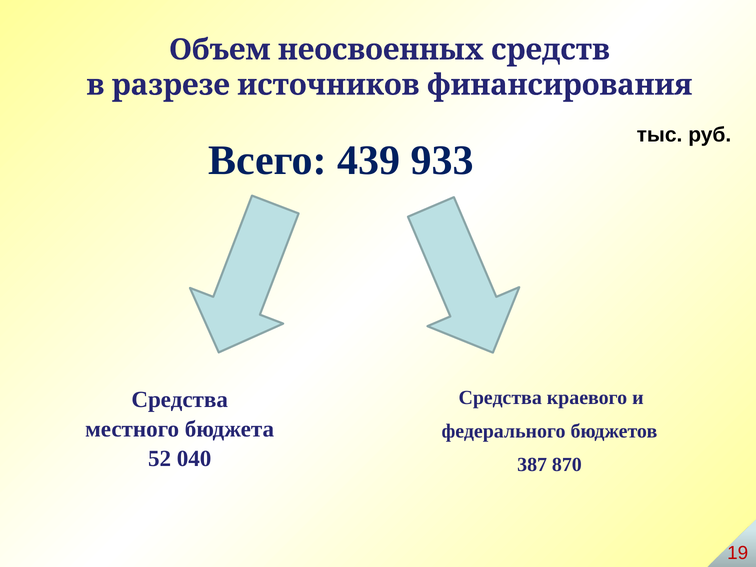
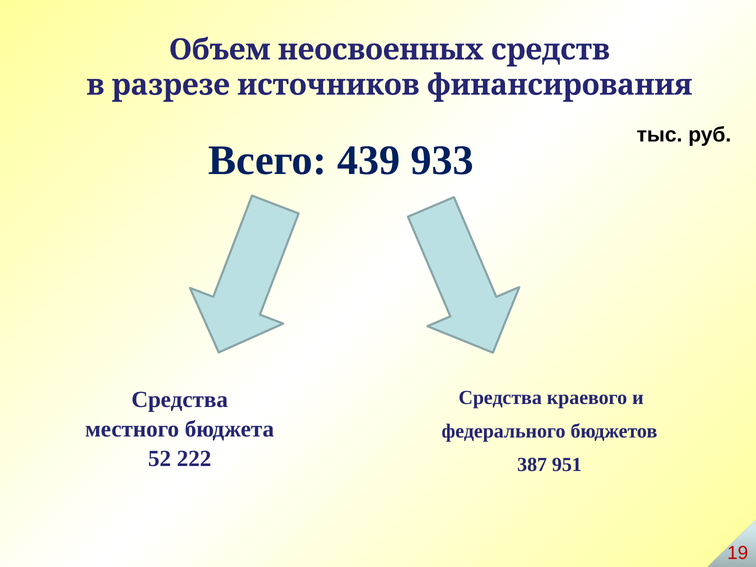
040: 040 -> 222 (194, 459)
870: 870 -> 951 (567, 465)
